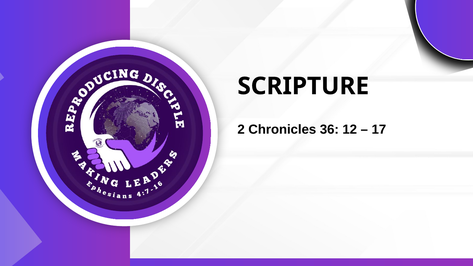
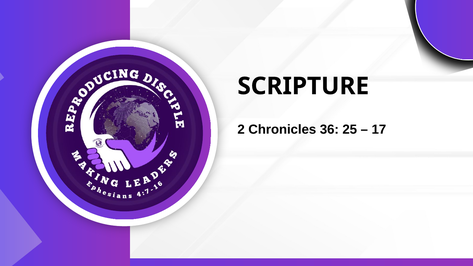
12: 12 -> 25 (350, 130)
